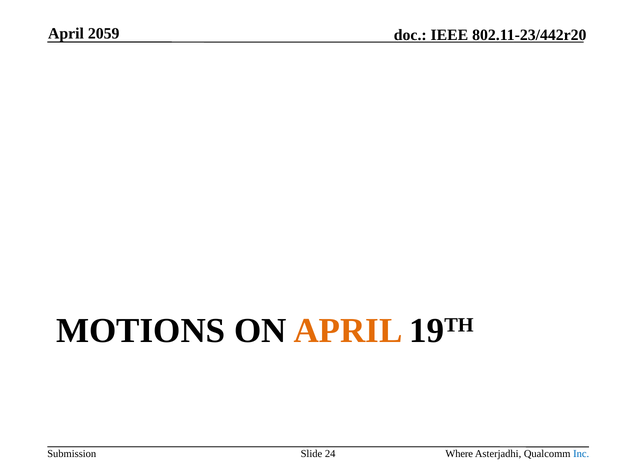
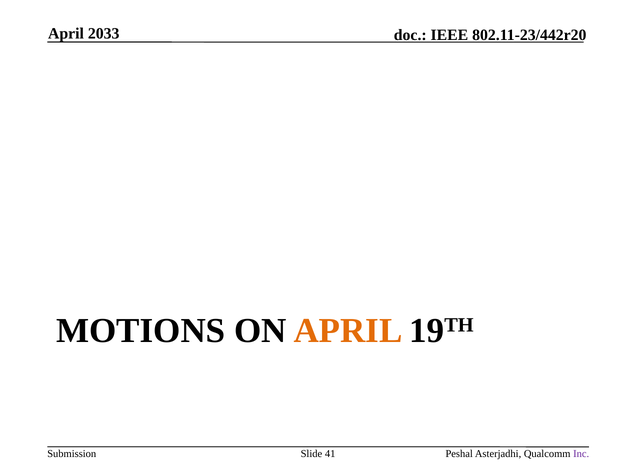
2059: 2059 -> 2033 (104, 33)
24: 24 -> 41 (330, 454)
Where: Where -> Peshal (459, 454)
Inc colour: blue -> purple (581, 454)
